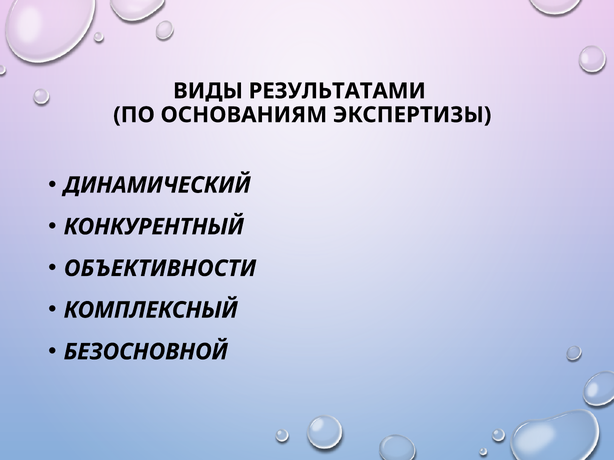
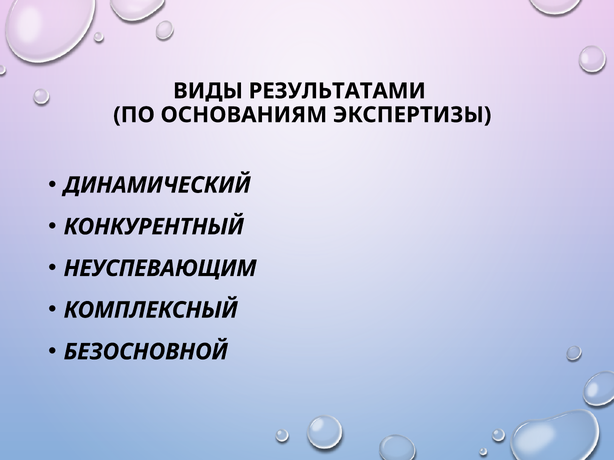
ОБЪЕКТИВНОСТИ: ОБЪЕКТИВНОСТИ -> НЕУСПЕВАЮЩИМ (160, 269)
